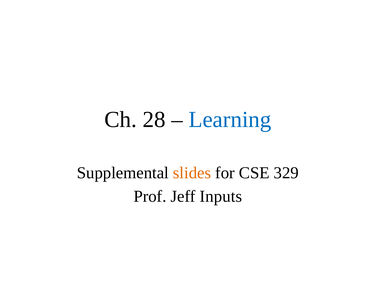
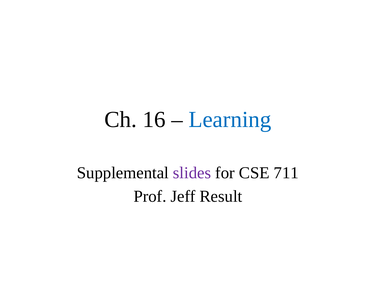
28: 28 -> 16 (154, 119)
slides colour: orange -> purple (192, 173)
329: 329 -> 711 (286, 173)
Inputs: Inputs -> Result (221, 196)
